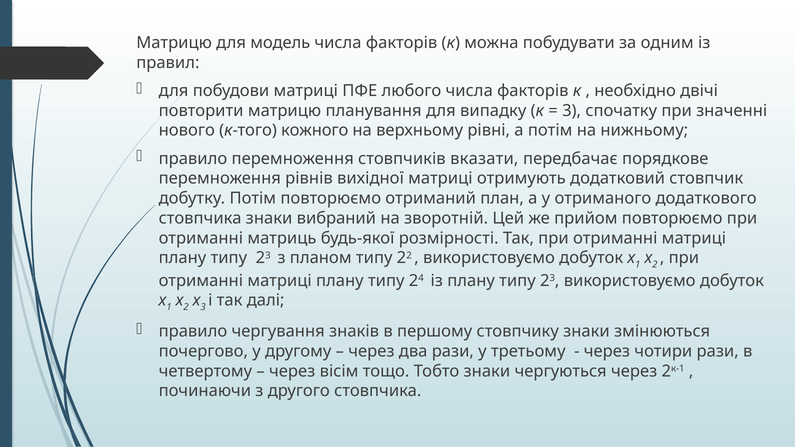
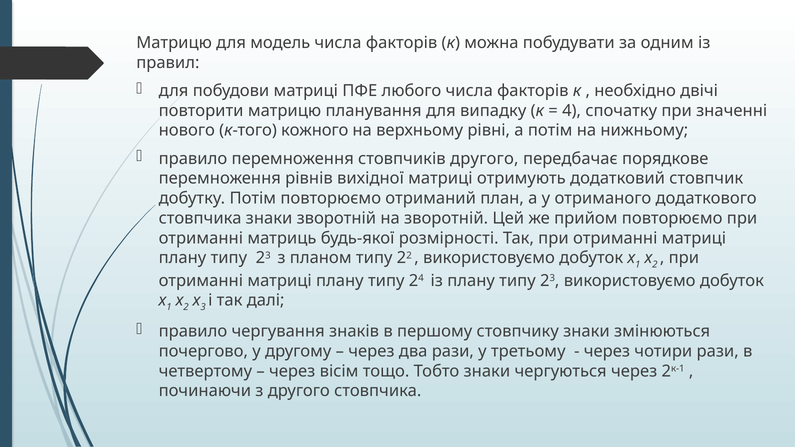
3: 3 -> 4 (572, 111)
стовпчиків вказати: вказати -> другого (484, 159)
знаки вибраний: вибраний -> зворотній (336, 218)
